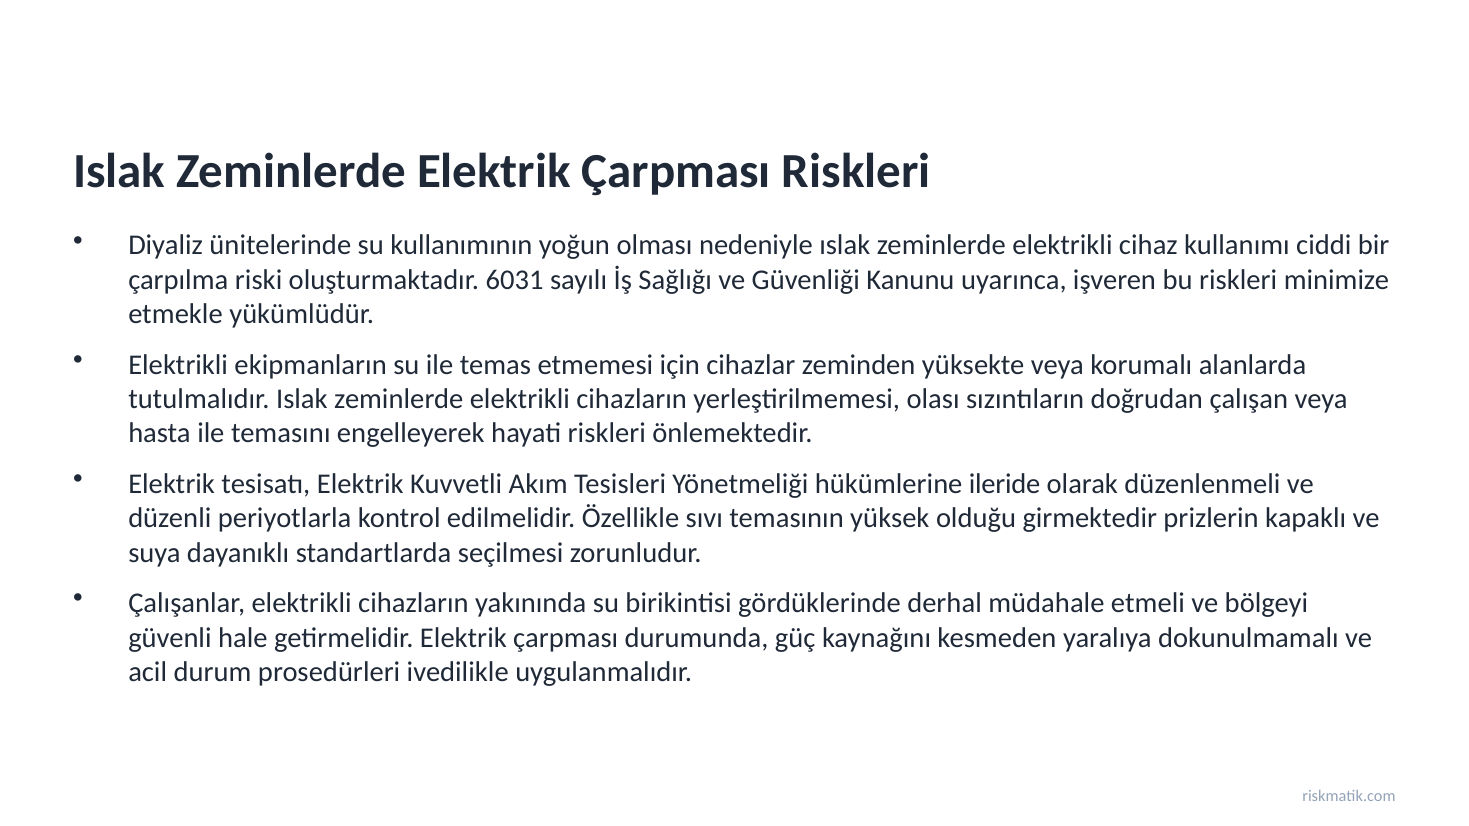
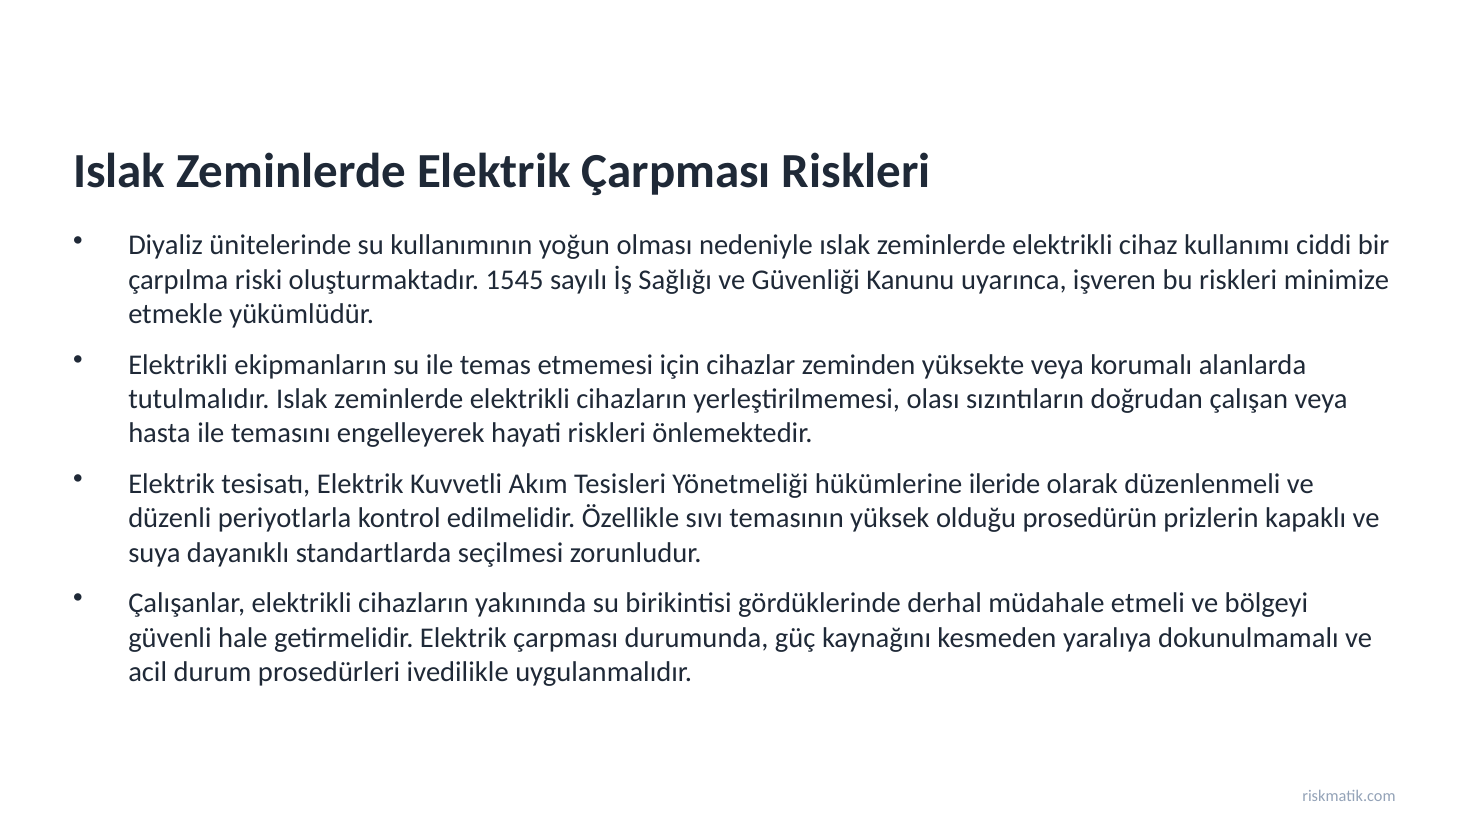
6031: 6031 -> 1545 (515, 280)
girmektedir: girmektedir -> prosedürün (1090, 518)
